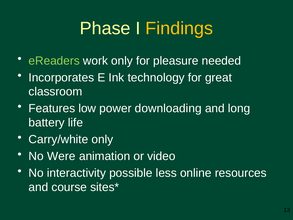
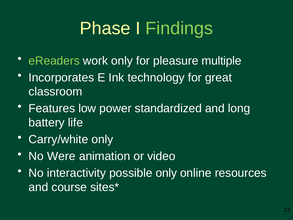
Findings colour: yellow -> light green (179, 28)
needed: needed -> multiple (221, 61)
downloading: downloading -> standardized (168, 108)
possible less: less -> only (166, 173)
